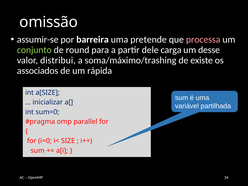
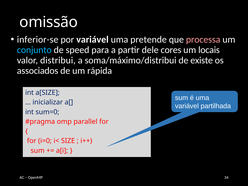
assumir-se: assumir-se -> inferior-se (38, 39)
por barreira: barreira -> variável (92, 39)
conjunto colour: light green -> light blue (34, 50)
round: round -> speed (78, 50)
carga: carga -> cores (171, 50)
desse: desse -> locais (209, 50)
soma/máximo/trashing: soma/máximo/trashing -> soma/máximo/distribui (131, 60)
